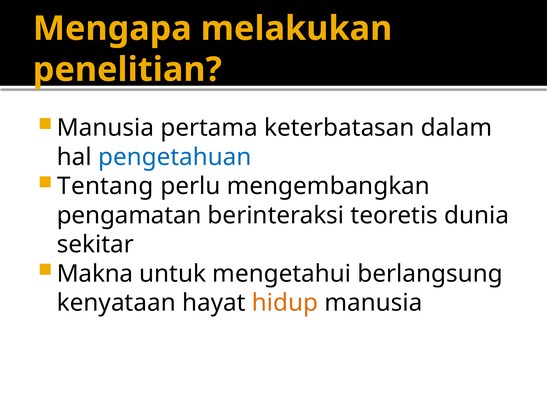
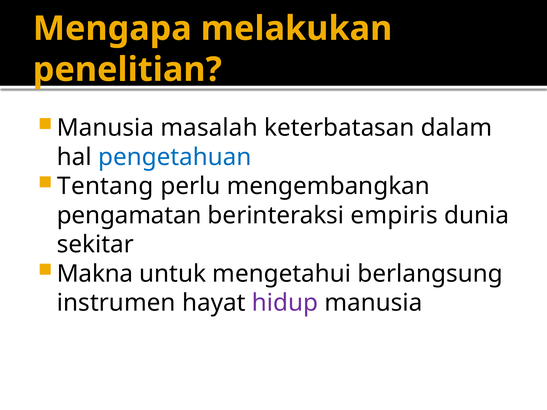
pertama: pertama -> masalah (209, 128)
teoretis: teoretis -> empiris (394, 215)
kenyataan: kenyataan -> instrumen (116, 303)
hidup colour: orange -> purple (285, 303)
